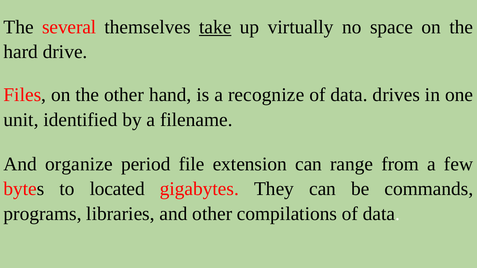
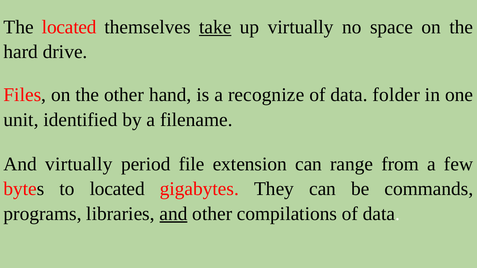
The several: several -> located (69, 27)
drives: drives -> folder (396, 95)
And organize: organize -> virtually (79, 164)
and underline: none -> present (174, 214)
